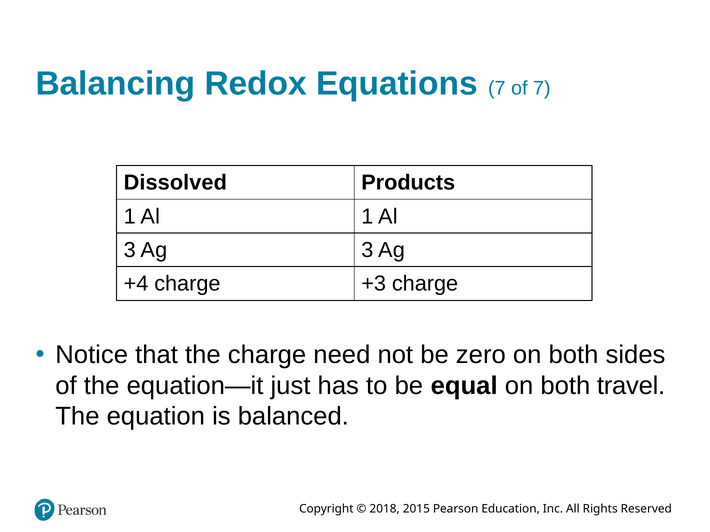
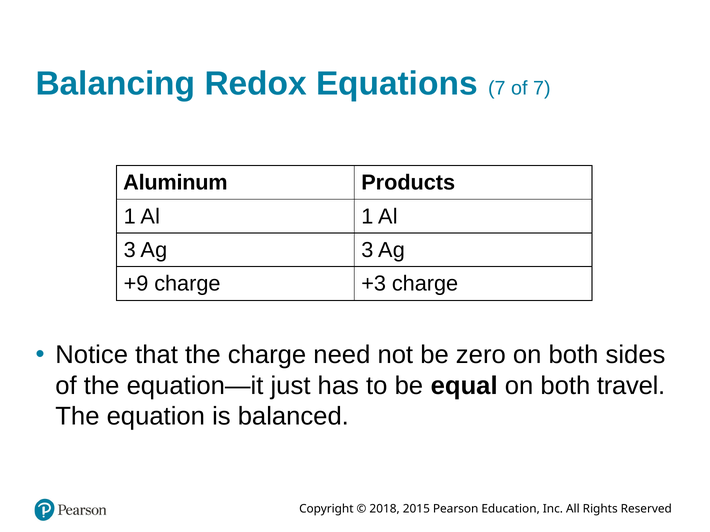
Dissolved: Dissolved -> Aluminum (175, 183)
+4: +4 -> +9 (136, 284)
